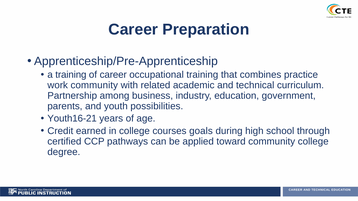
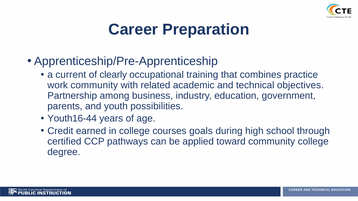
a training: training -> current (71, 75)
of career: career -> clearly (113, 75)
curriculum: curriculum -> objectives (300, 85)
Youth16-21: Youth16-21 -> Youth16-44 (72, 119)
